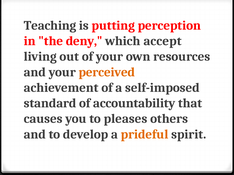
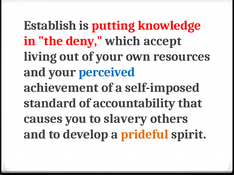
Teaching: Teaching -> Establish (50, 25)
perception: perception -> knowledge (169, 25)
perceived colour: orange -> blue (107, 72)
pleases: pleases -> slavery (125, 119)
